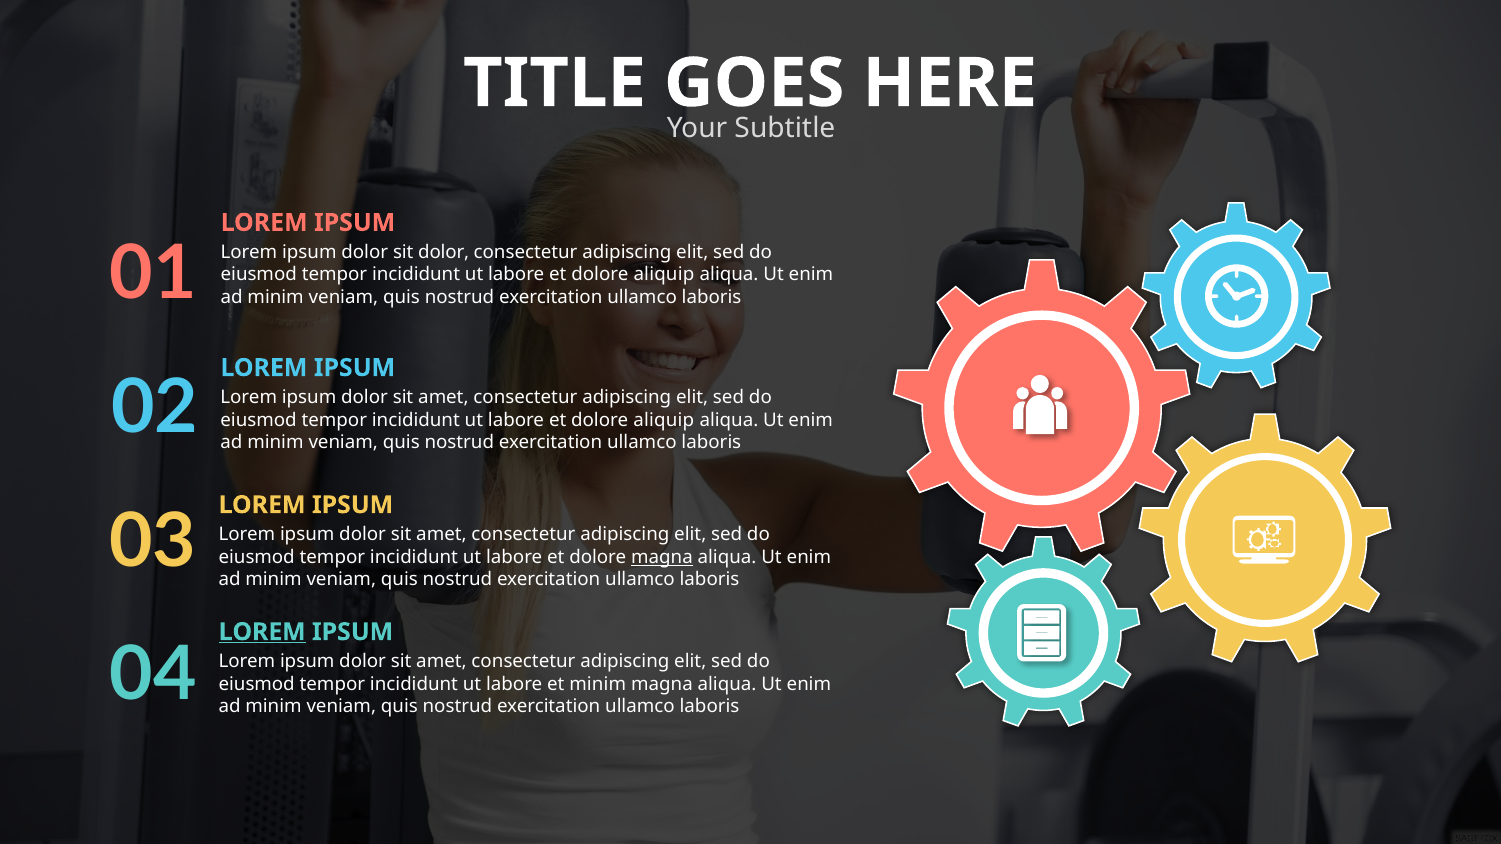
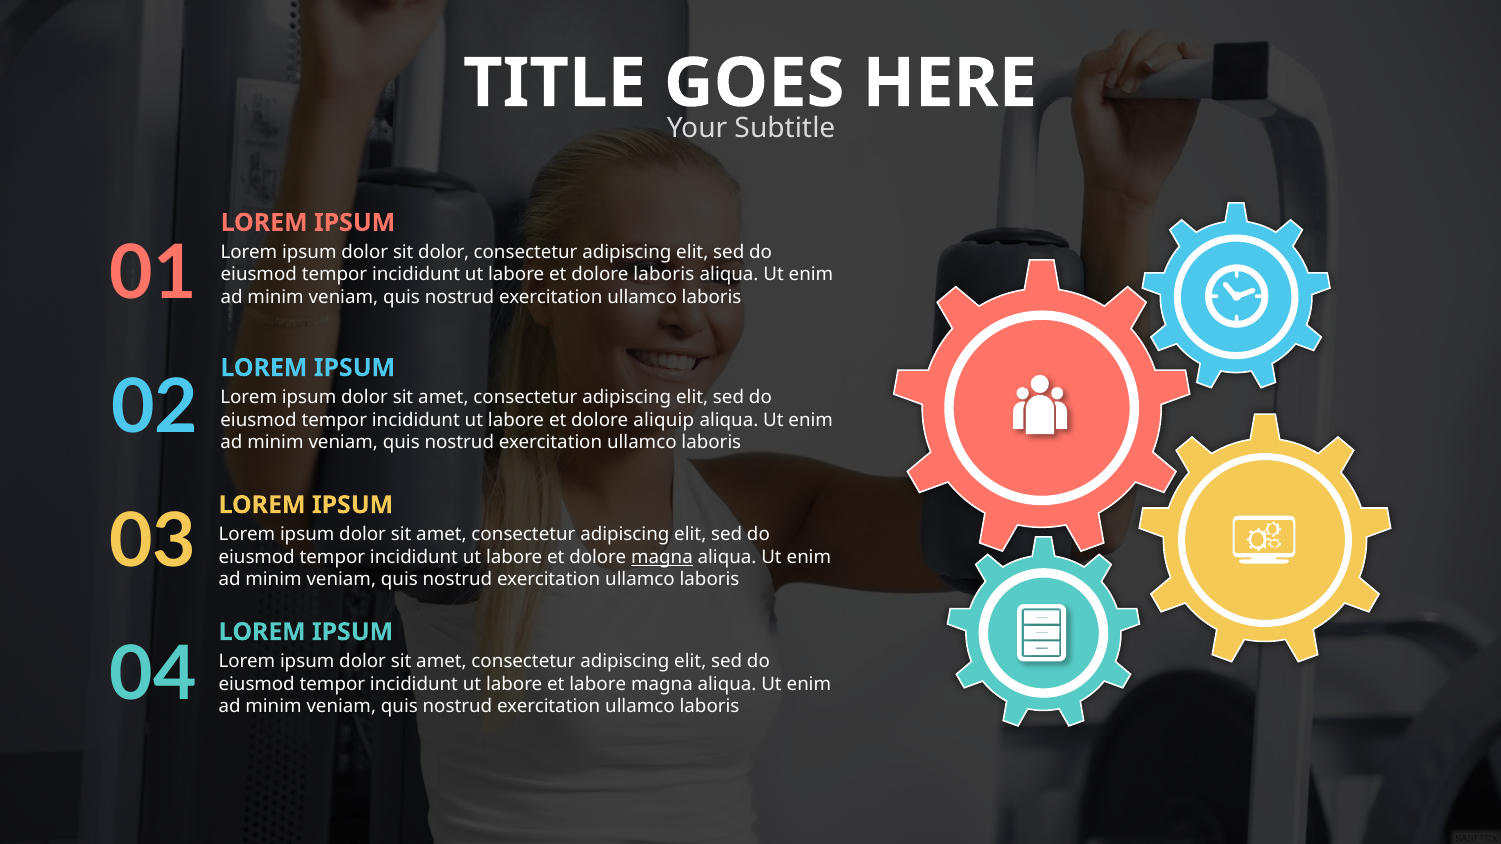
aliquip: aliquip -> laboris (664, 275)
LOREM underline: present -> none (262, 632)
et minim: minim -> labore (598, 684)
